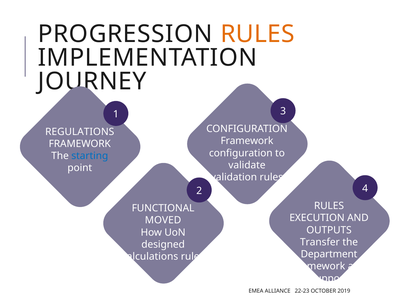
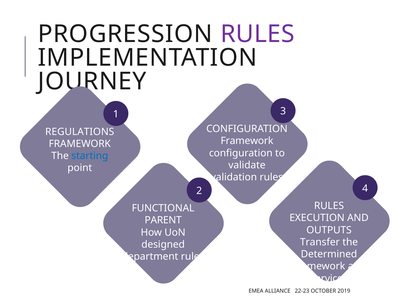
RULES colour: orange -> purple (257, 34)
MOVED: MOVED -> PARENT (163, 220)
Department: Department -> Determined (329, 254)
calculations: calculations -> department (150, 256)
support: support -> services (329, 278)
